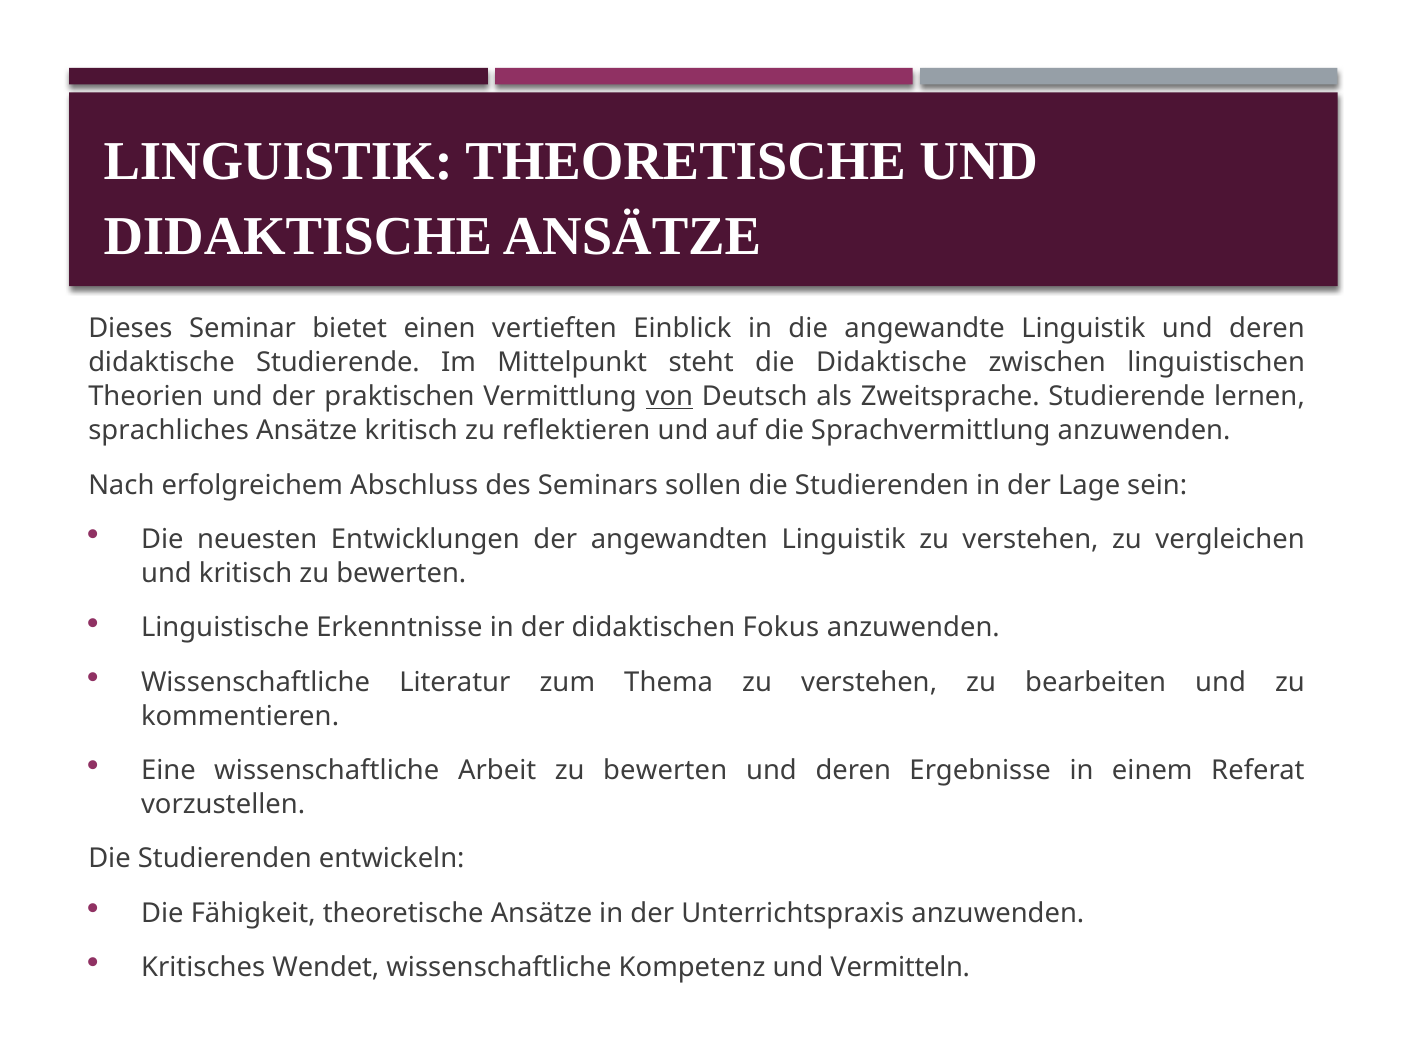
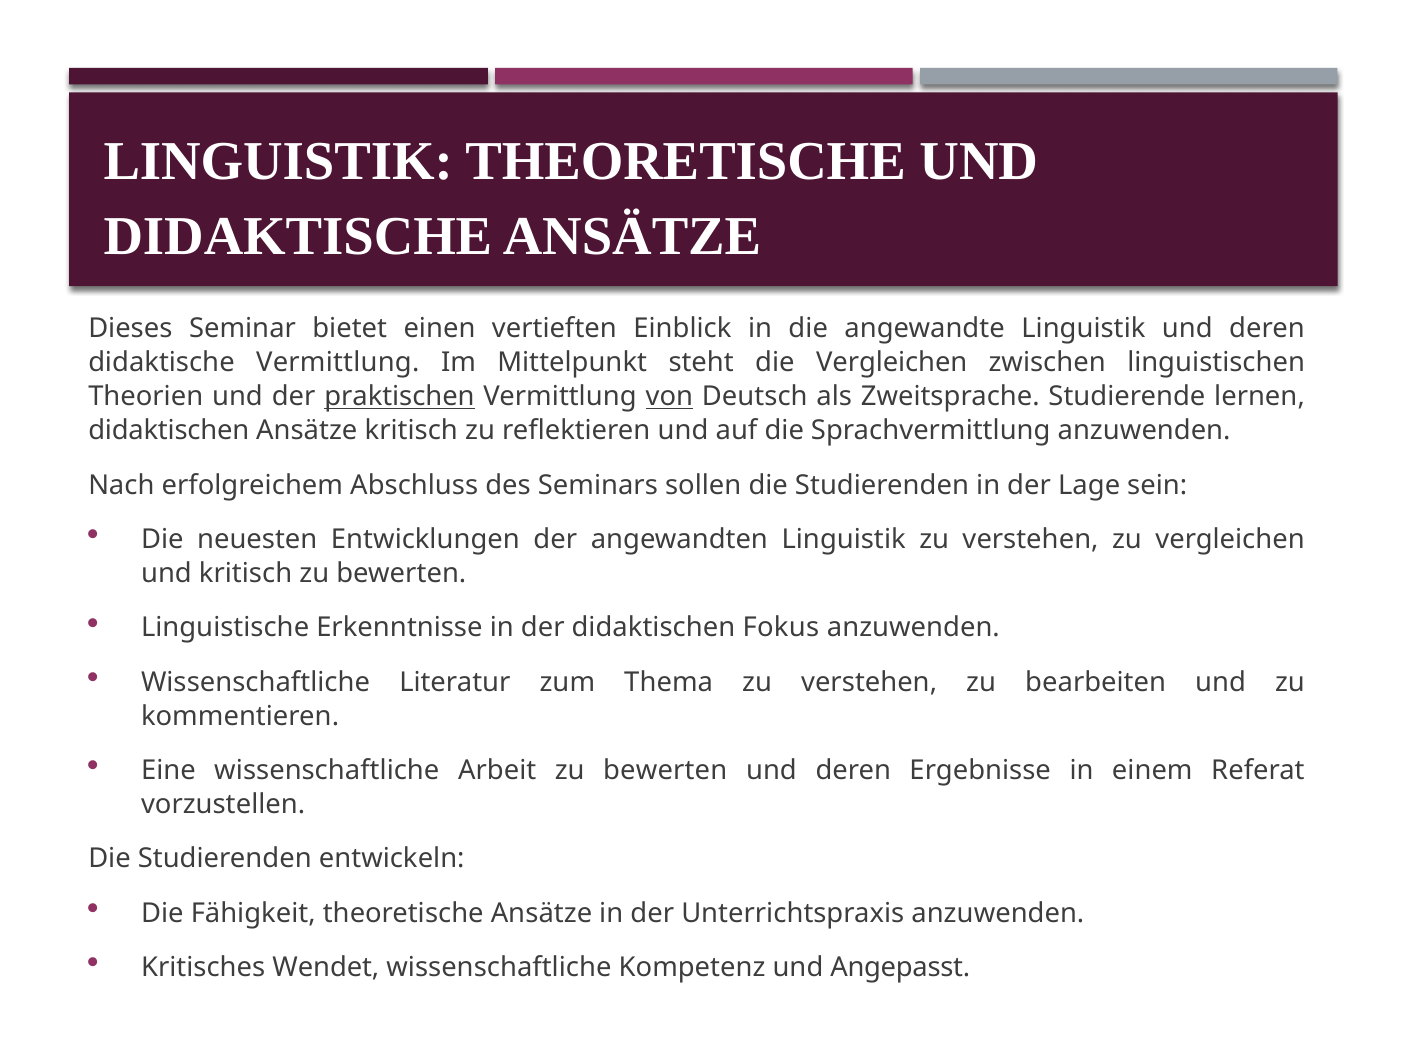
didaktische Studierende: Studierende -> Vermittlung (338, 363)
die Didaktische: Didaktische -> Vergleichen (892, 363)
praktischen underline: none -> present (399, 397)
sprachliches: sprachliches -> didaktischen (169, 431)
Vermitteln: Vermitteln -> Angepasst (900, 967)
